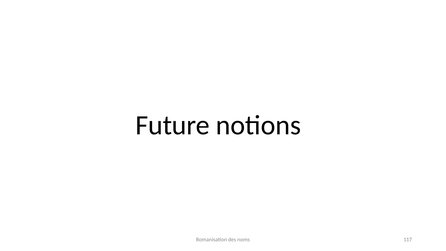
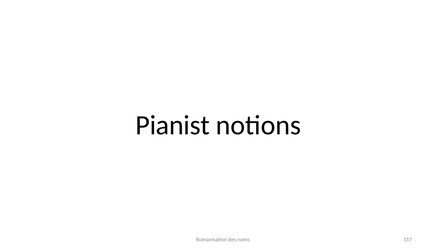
Future: Future -> Pianist (173, 125)
